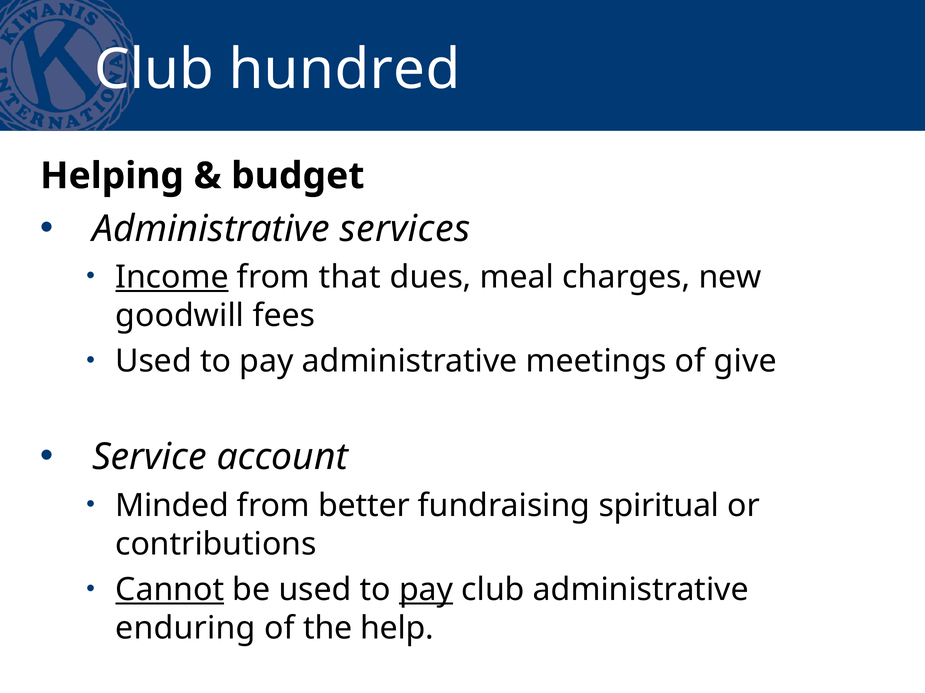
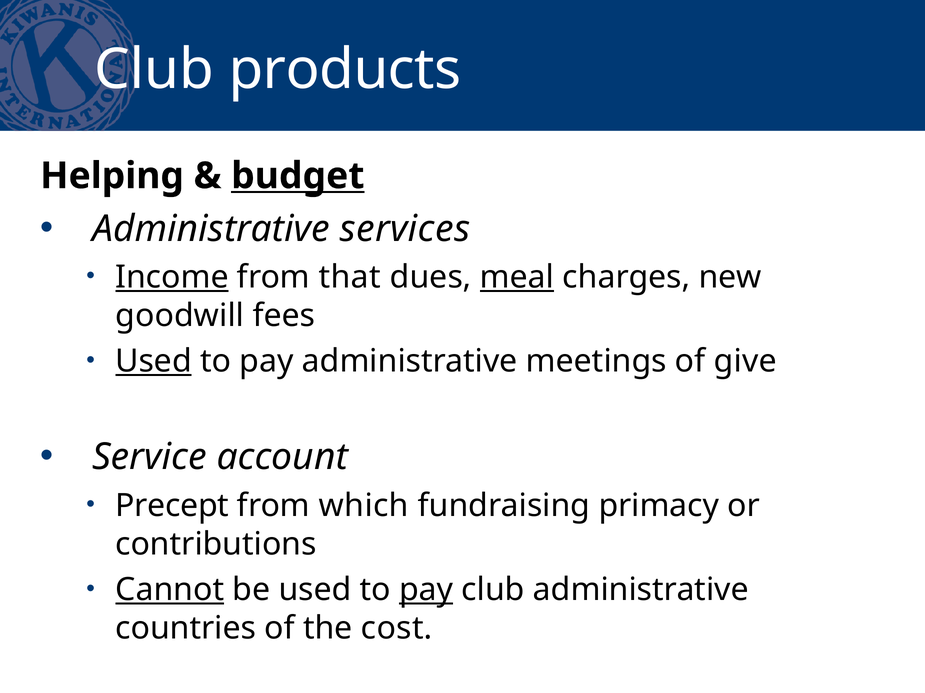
hundred: hundred -> products (345, 70)
budget underline: none -> present (298, 176)
meal underline: none -> present (517, 277)
Used underline: none -> present (154, 362)
Minded: Minded -> Precept (172, 506)
better: better -> which (364, 506)
spiritual: spiritual -> primacy (659, 506)
enduring: enduring -> countries (186, 629)
help: help -> cost (397, 629)
